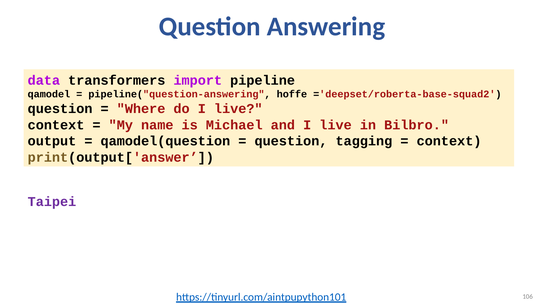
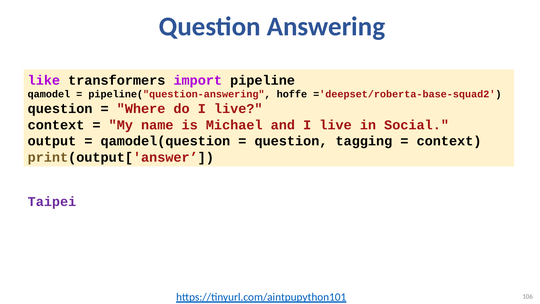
data: data -> like (44, 80)
Bilbro: Bilbro -> Social (417, 125)
